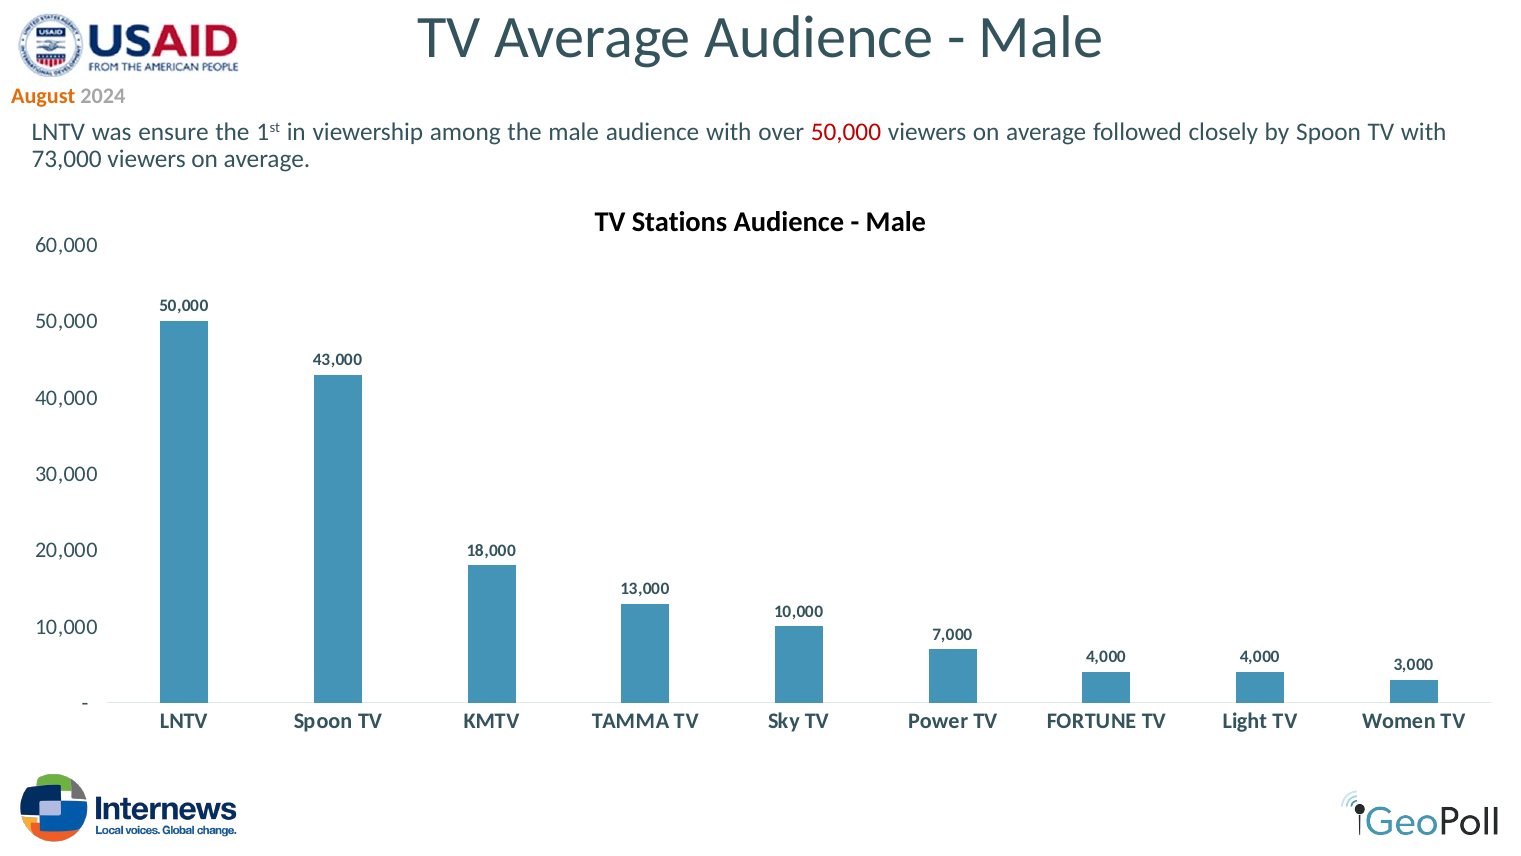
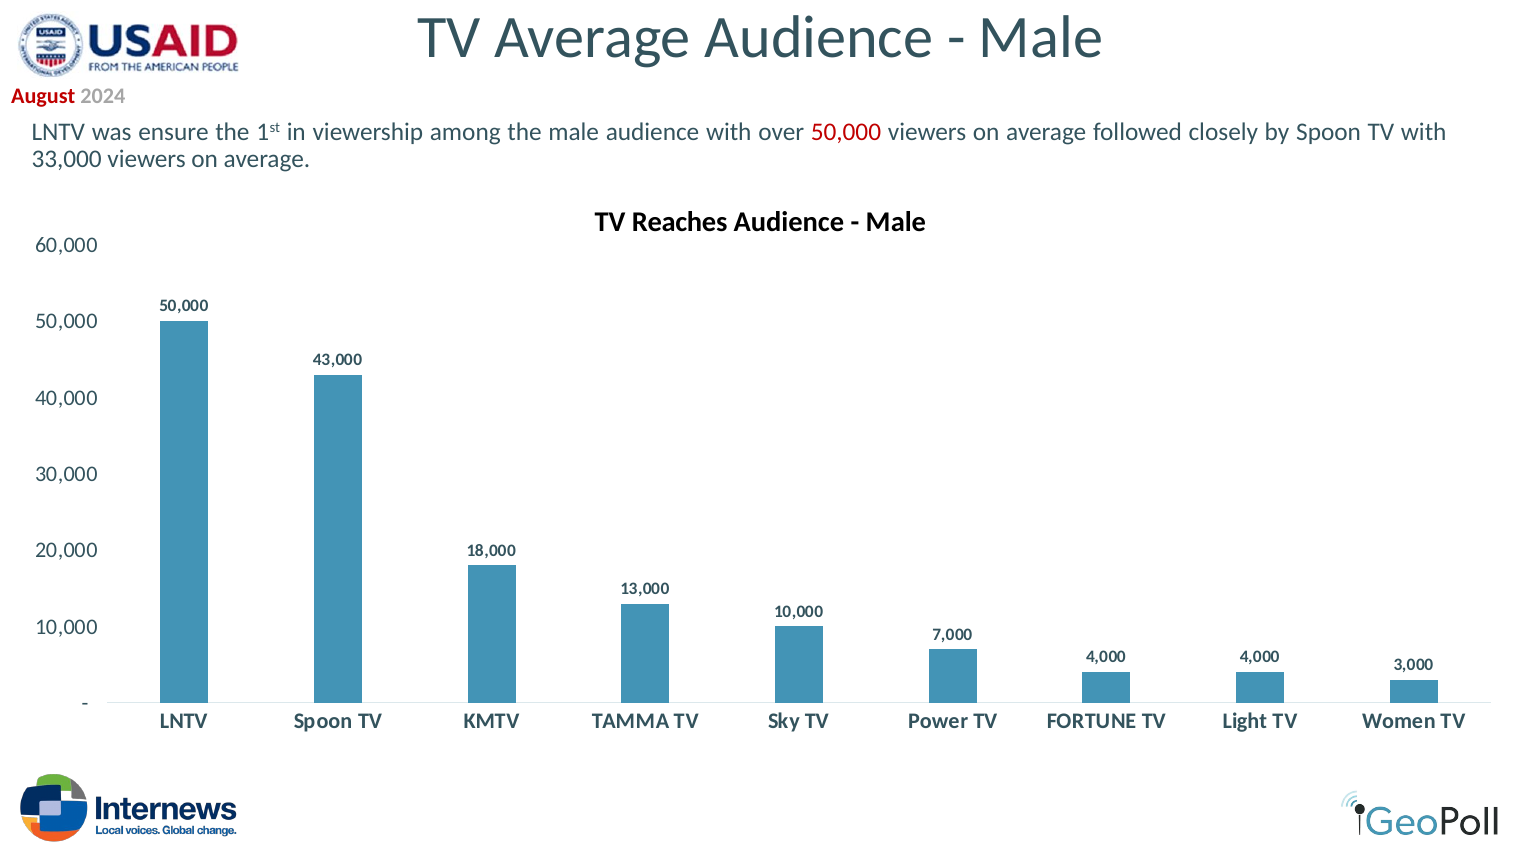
August colour: orange -> red (43, 96)
73,000: 73,000 -> 33,000 (67, 159)
Stations: Stations -> Reaches (680, 222)
